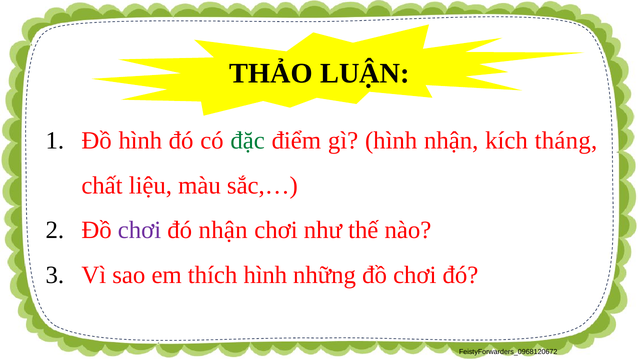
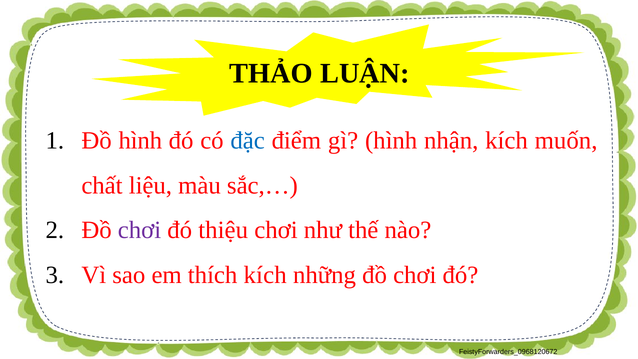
đặc colour: green -> blue (248, 141)
tháng: tháng -> muốn (566, 141)
đó nhận: nhận -> thiệu (223, 230)
thích hình: hình -> kích (265, 275)
